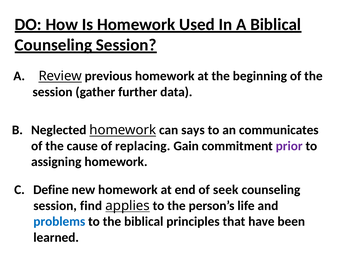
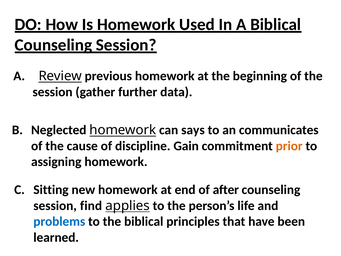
replacing: replacing -> discipline (143, 146)
prior colour: purple -> orange (289, 146)
Define: Define -> Sitting (51, 190)
seek: seek -> after (226, 190)
